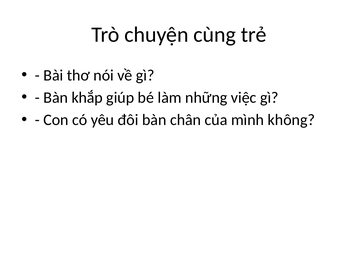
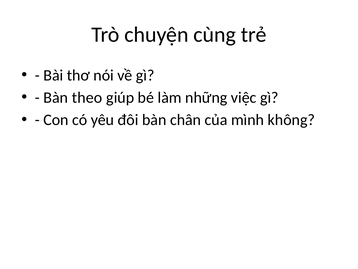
khắp: khắp -> theo (87, 97)
